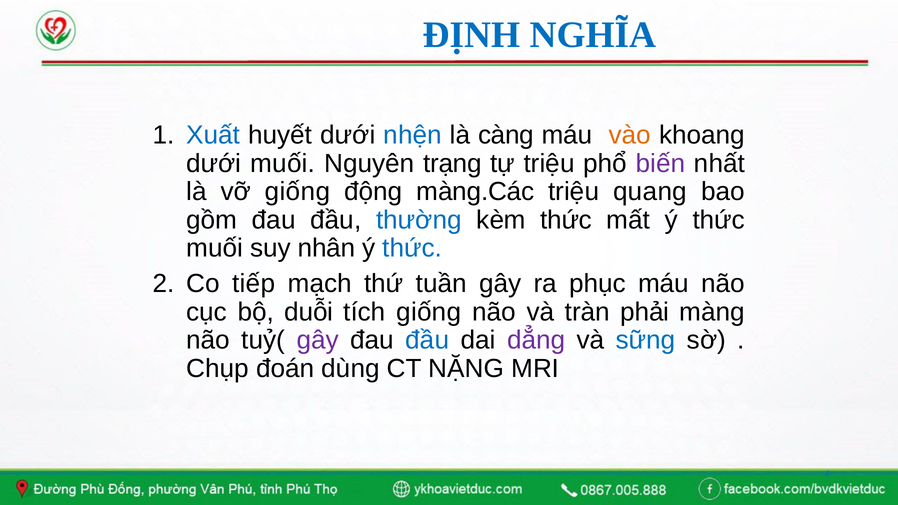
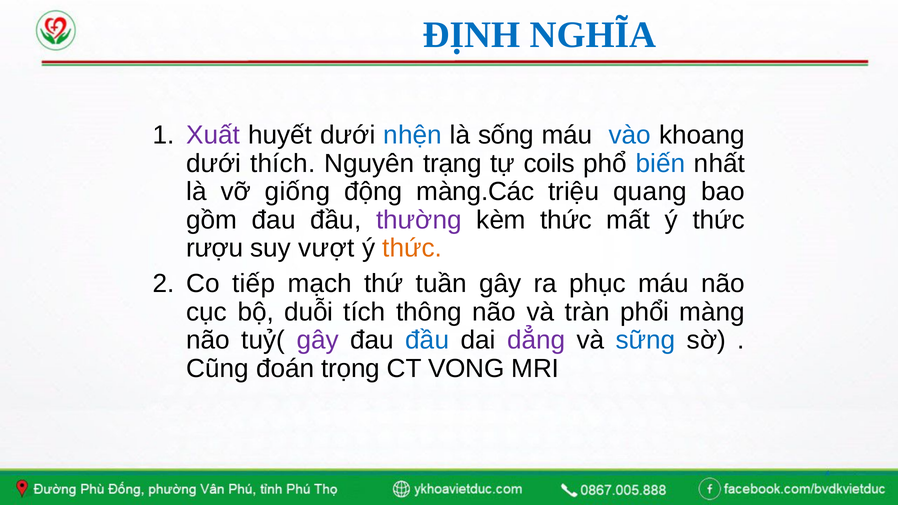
Xuất colour: blue -> purple (213, 135)
càng: càng -> sống (506, 135)
vào colour: orange -> blue (630, 135)
dưới muối: muối -> thích (283, 164)
tự triệu: triệu -> coils (549, 164)
biến colour: purple -> blue (660, 164)
thường colour: blue -> purple (419, 220)
muối: muối -> rượu (215, 248)
nhân: nhân -> vượt (326, 248)
thức colour: blue -> orange (412, 248)
tích giống: giống -> thông (429, 312)
phải: phải -> phổi (645, 312)
Chụp: Chụp -> Cũng (218, 369)
dùng: dùng -> trọng (351, 369)
NẶNG: NẶNG -> VONG (466, 369)
